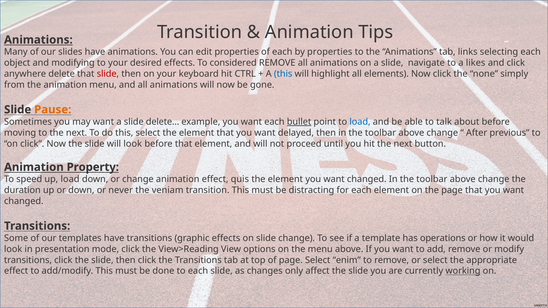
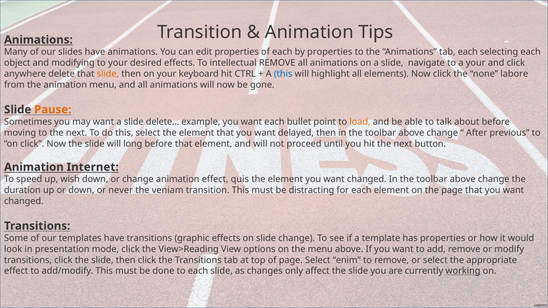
tab links: links -> each (468, 52)
considered: considered -> intellectual (233, 63)
a likes: likes -> your (476, 63)
slide colour: red -> orange (108, 74)
simply: simply -> labore (514, 74)
bullet underline: present -> none (299, 122)
load colour: blue -> orange (360, 122)
will look: look -> long (133, 144)
Property: Property -> Internet (93, 167)
up load: load -> wish (70, 179)
has operations: operations -> properties (443, 238)
